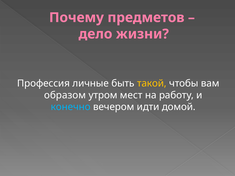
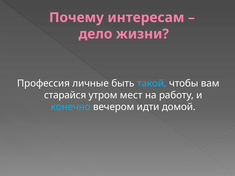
предметов: предметов -> интересам (146, 18)
такой colour: yellow -> light blue (152, 84)
образом: образом -> старайся (65, 95)
